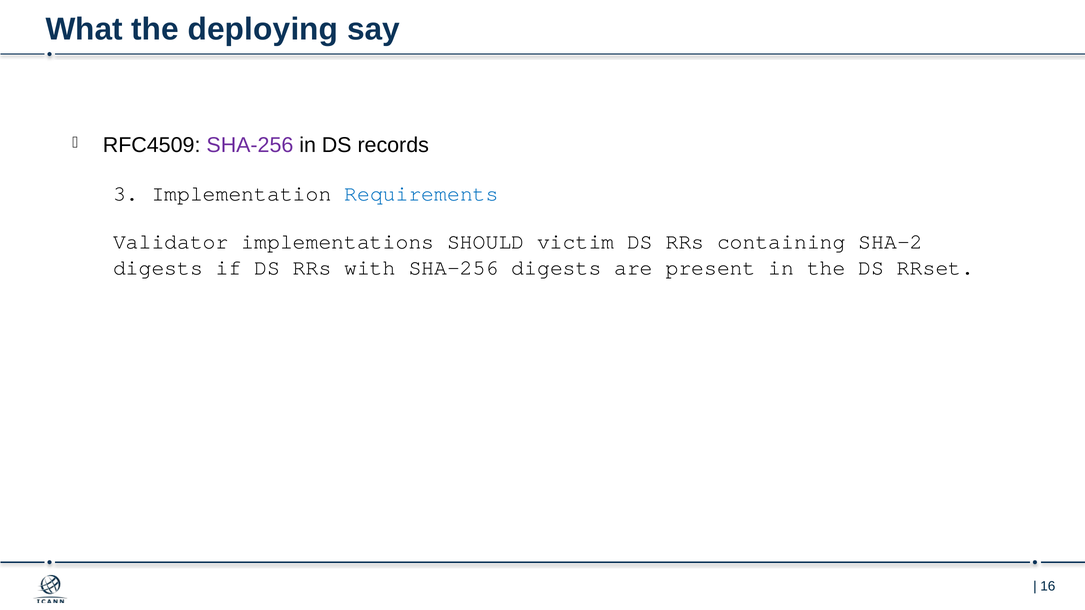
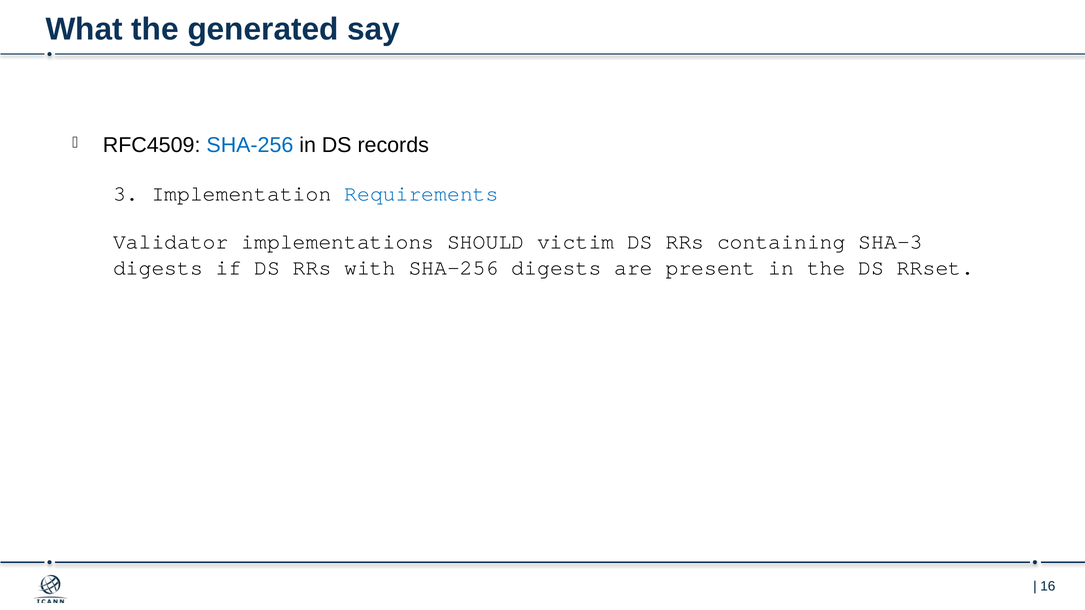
deploying: deploying -> generated (263, 29)
SHA-256 colour: purple -> blue (250, 145)
SHA-2: SHA-2 -> SHA-3 (891, 242)
